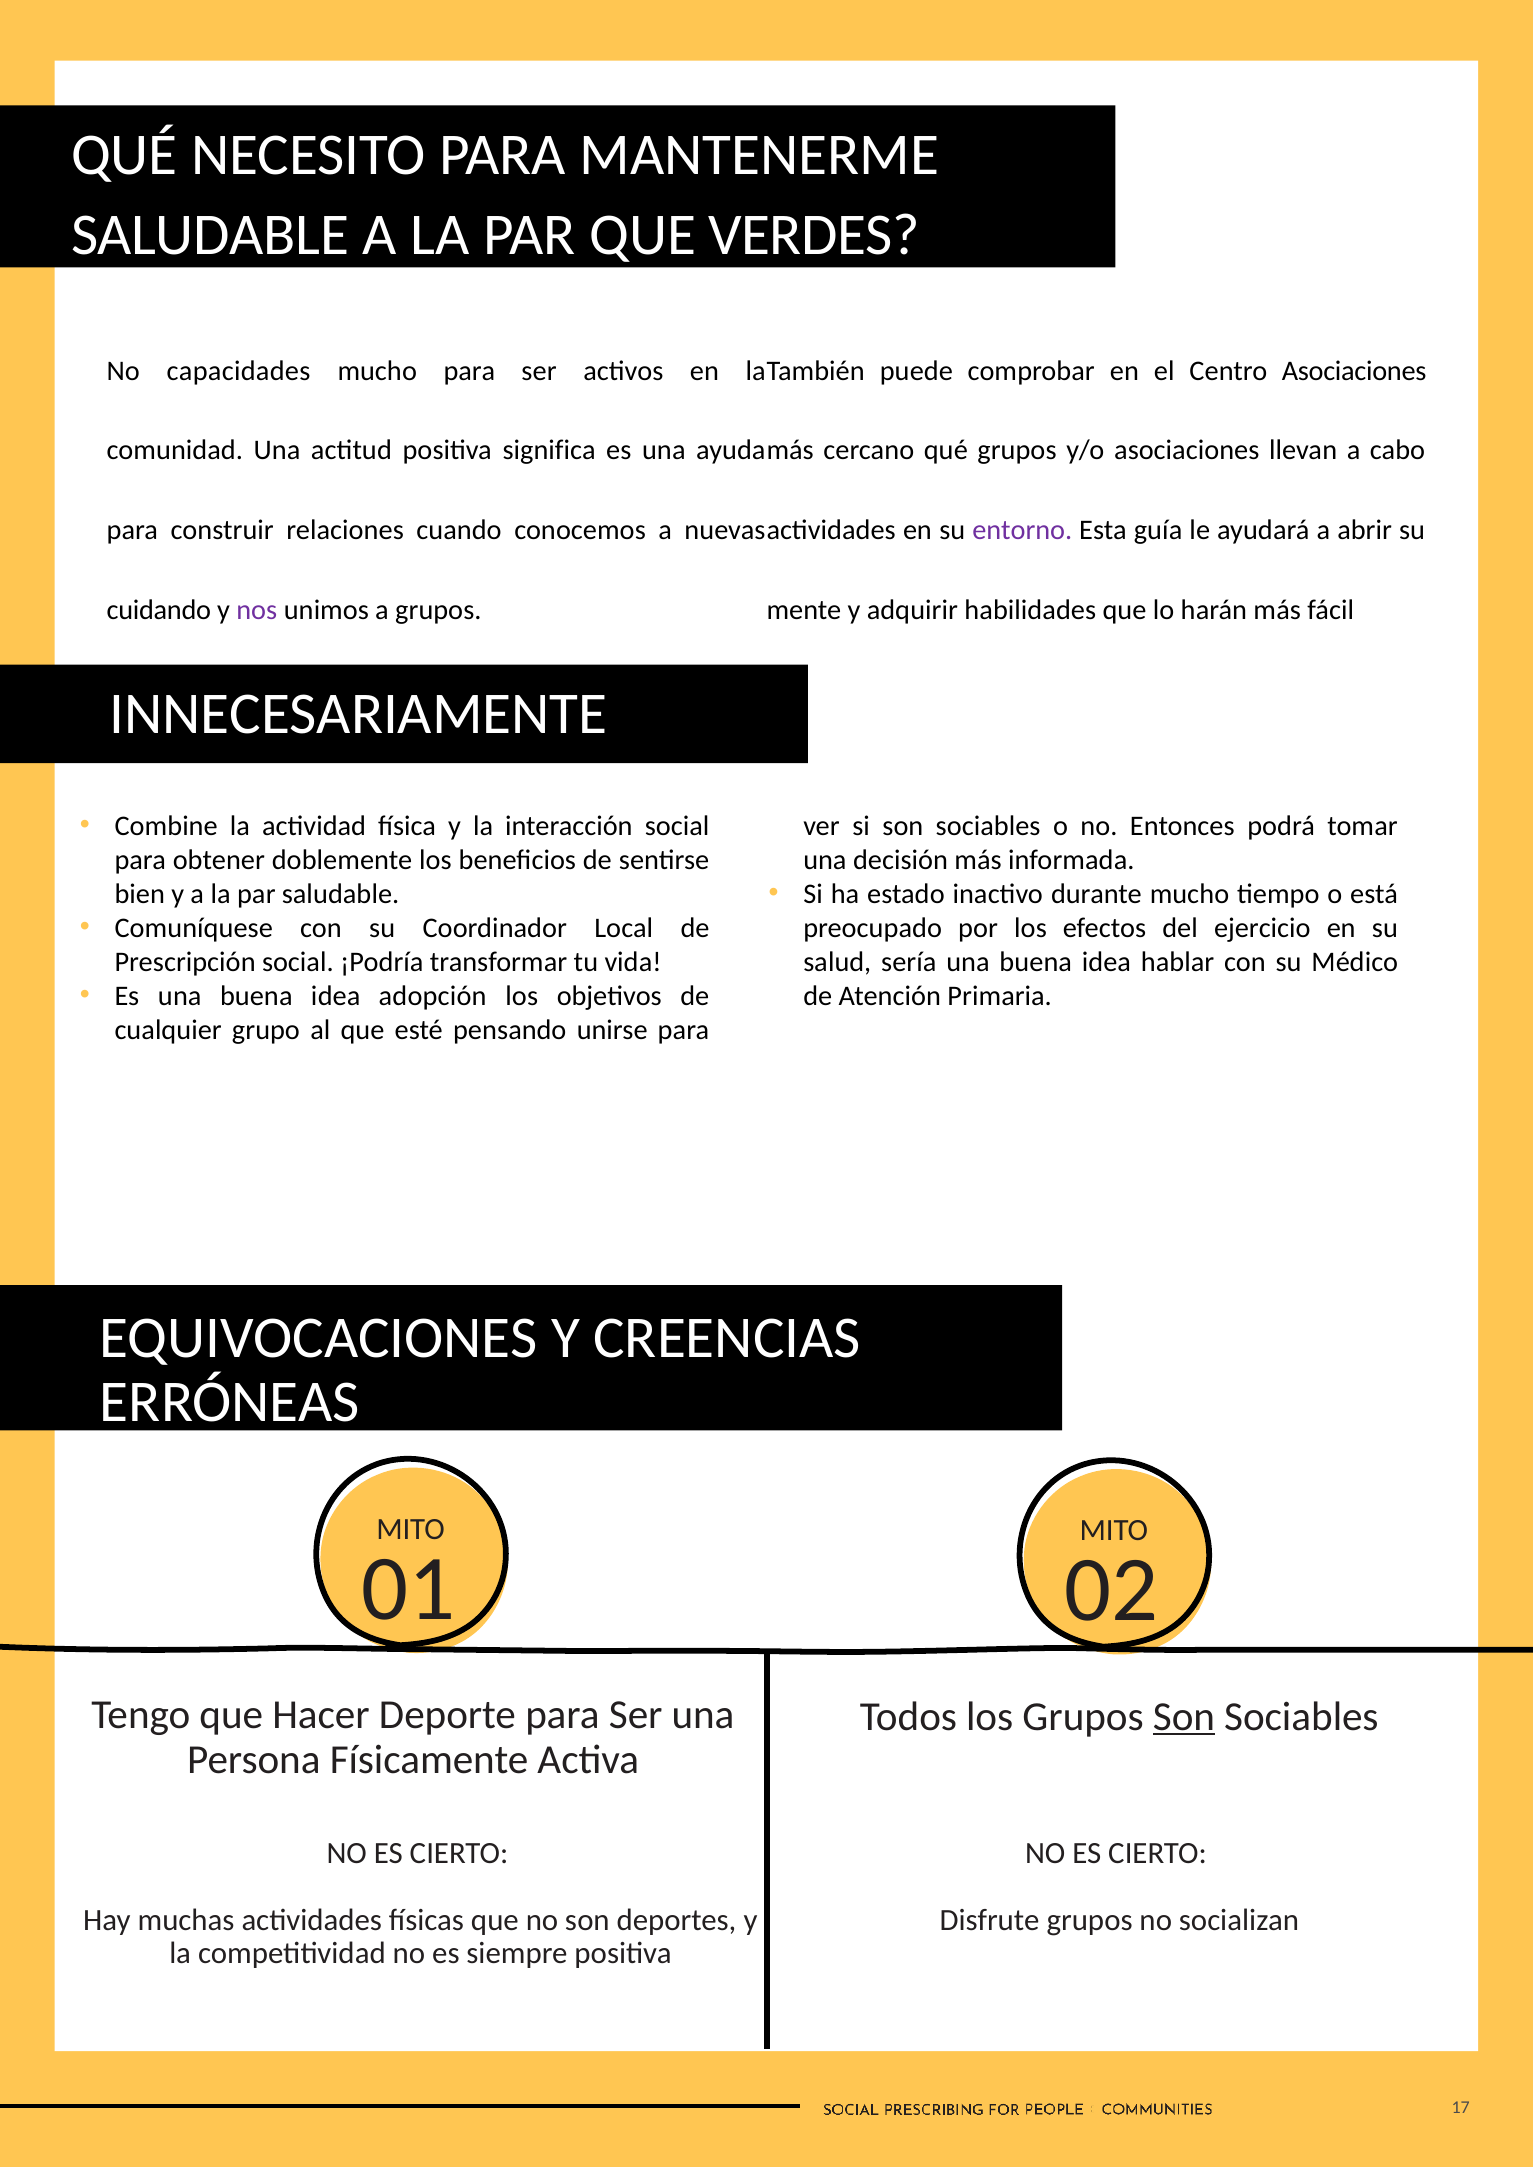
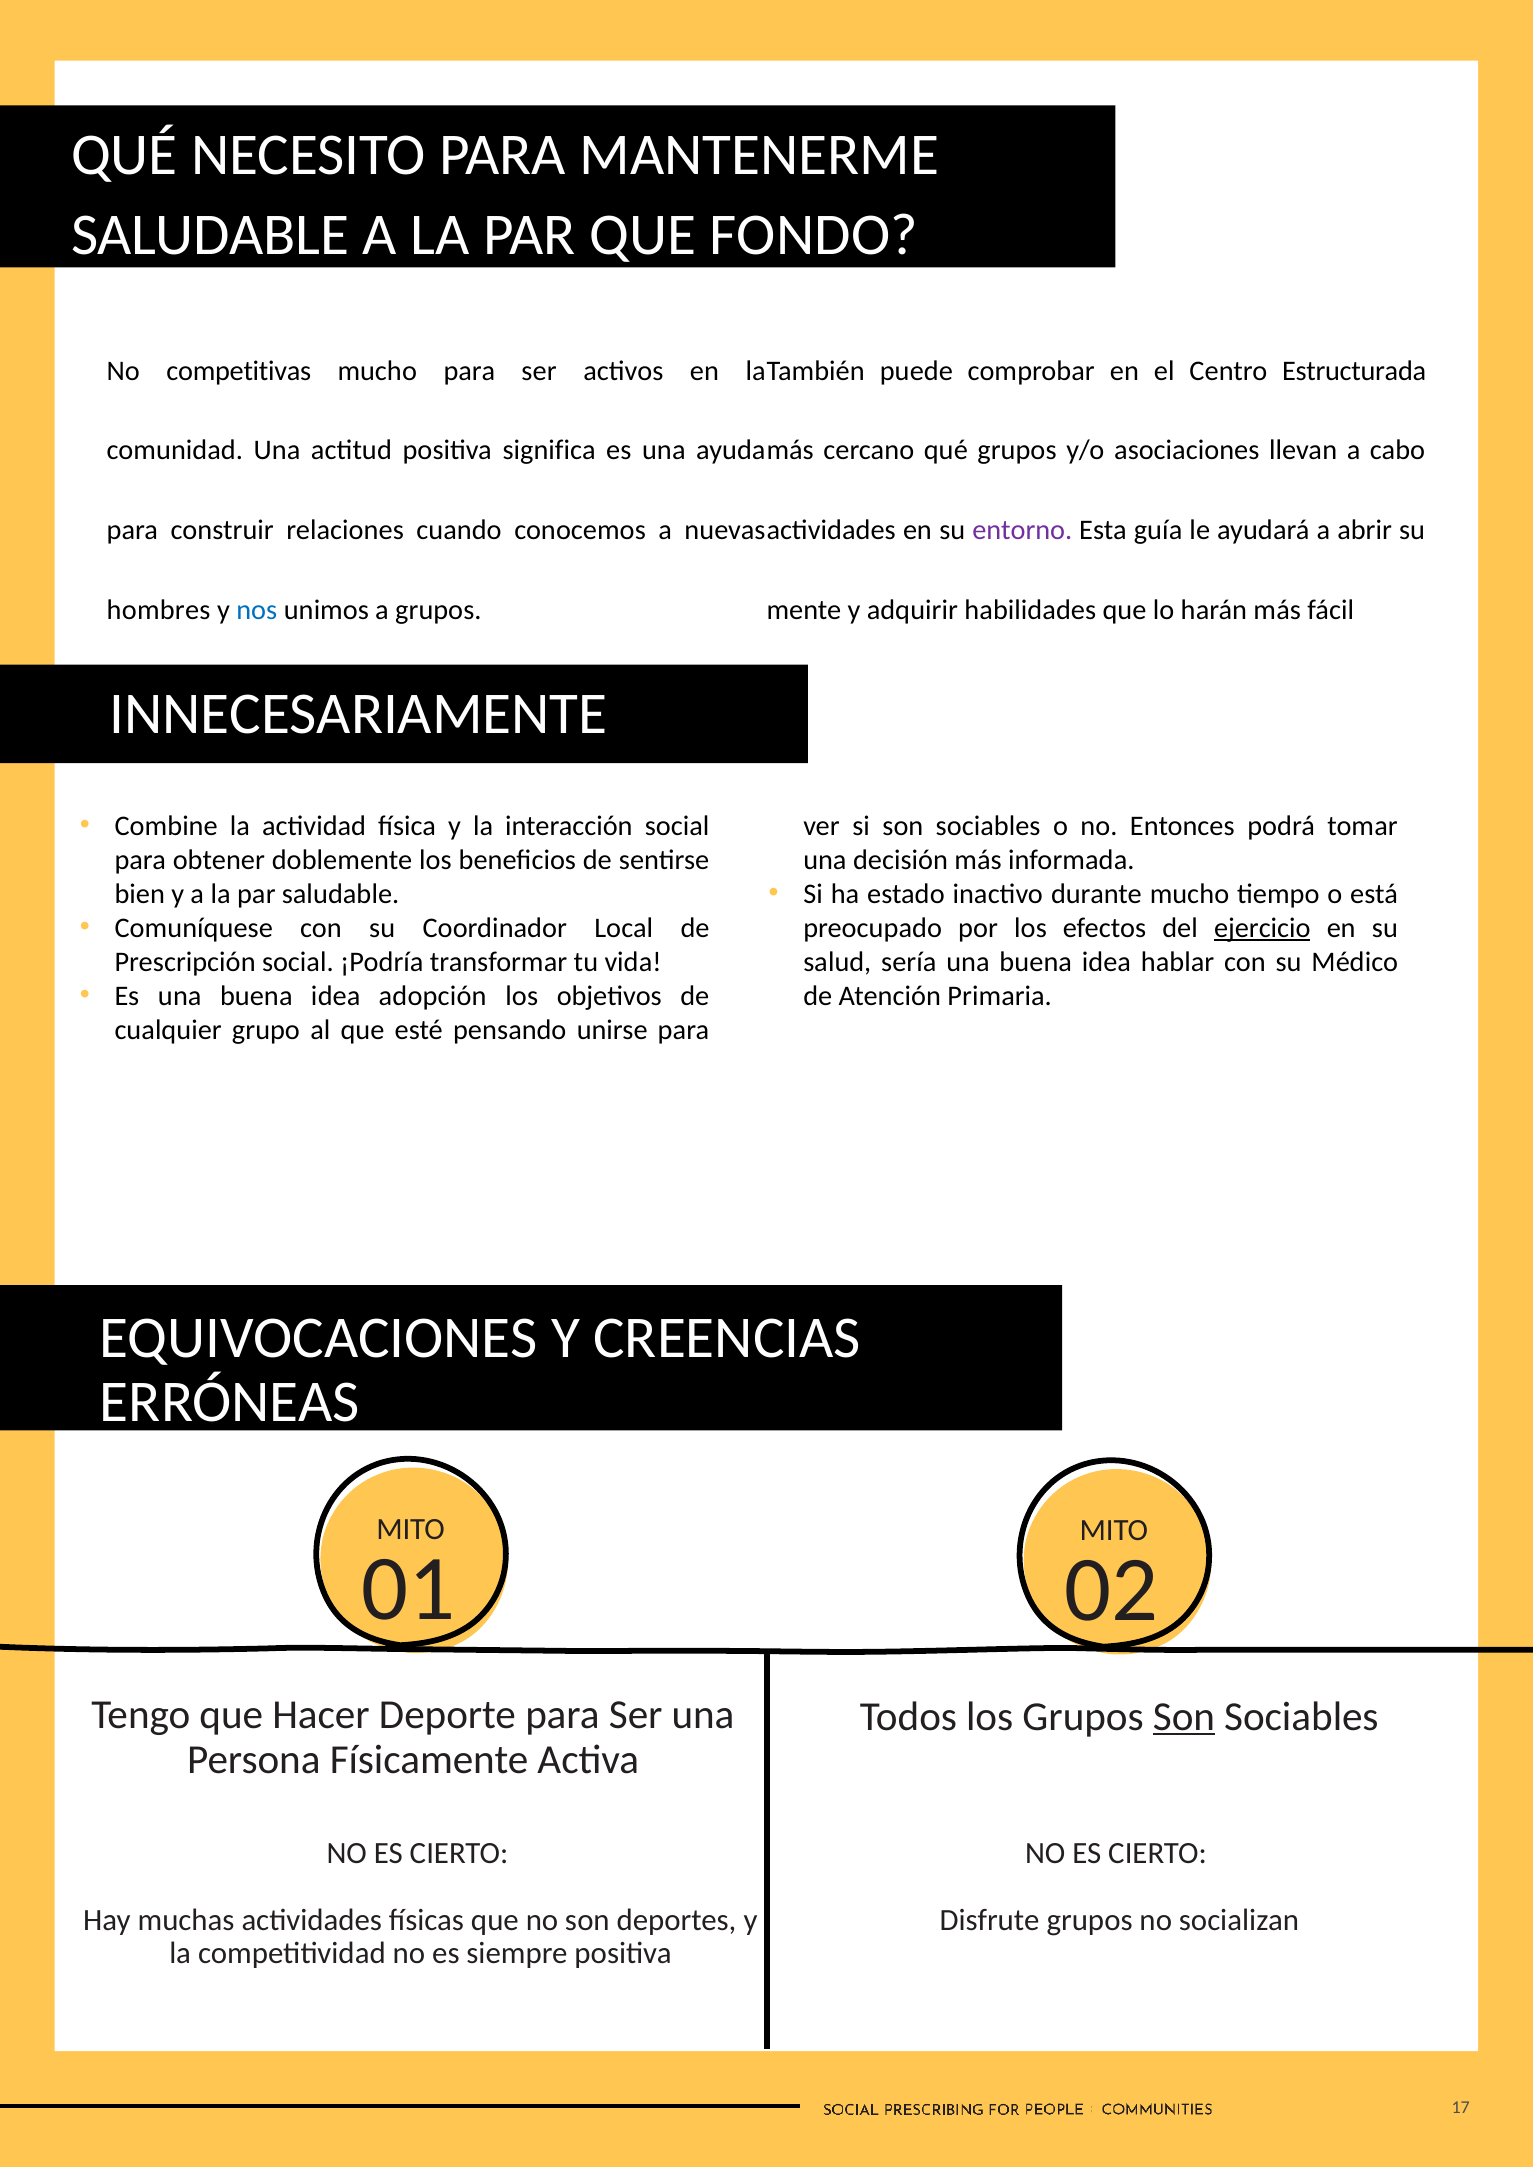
VERDES: VERDES -> FONDO (814, 235)
capacidades: capacidades -> competitivas (239, 371)
Centro Asociaciones: Asociaciones -> Estructurada (1354, 371)
cuidando: cuidando -> hombres (159, 611)
nos colour: purple -> blue (257, 611)
ejercicio underline: none -> present (1262, 928)
